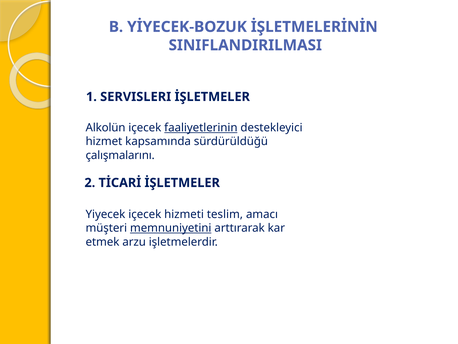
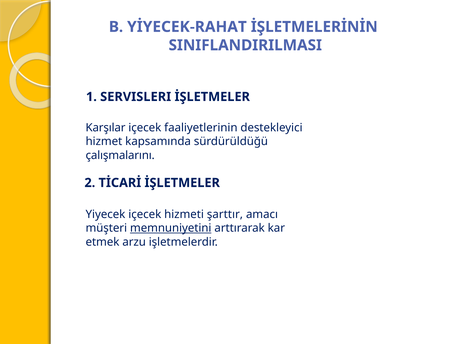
YİYECEK-BOZUK: YİYECEK-BOZUK -> YİYECEK-RAHAT (187, 27)
Alkolün: Alkolün -> Karşılar (106, 128)
faaliyetlerinin underline: present -> none (201, 128)
teslim: teslim -> şarttır (225, 214)
